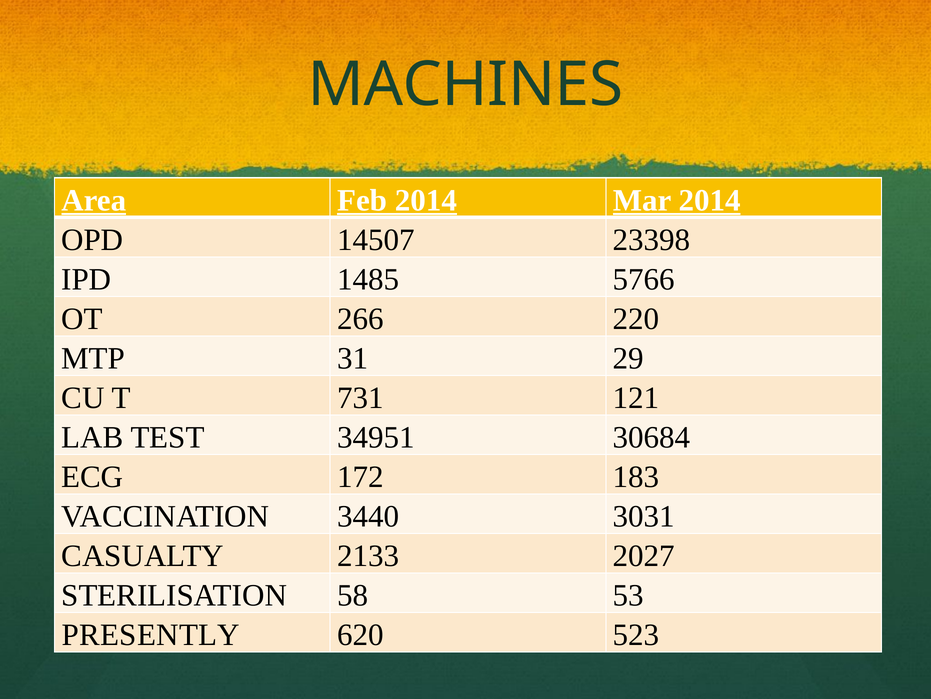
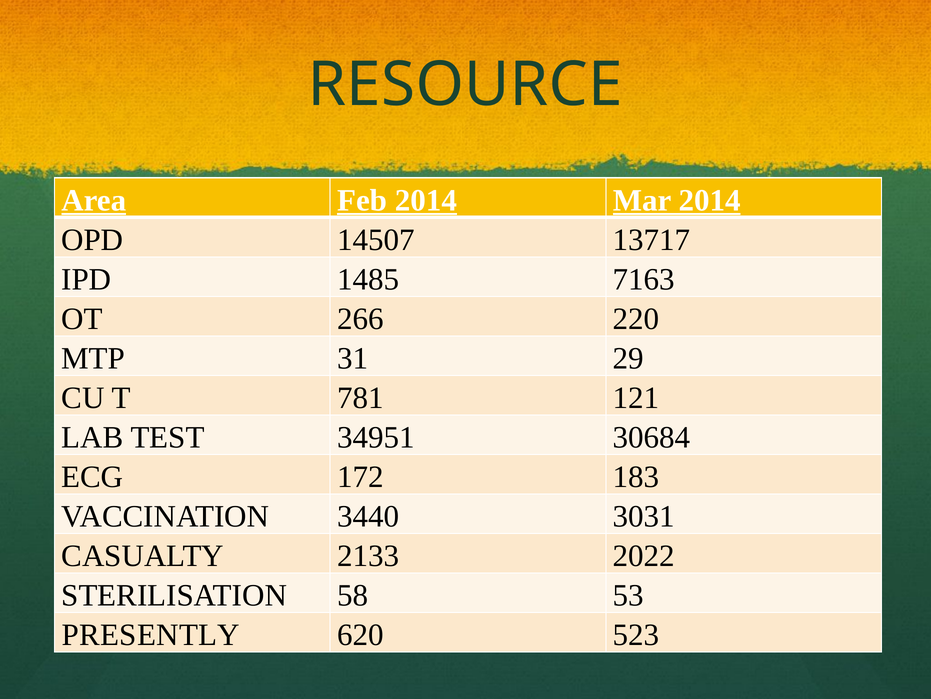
MACHINES: MACHINES -> RESOURCE (465, 85)
23398: 23398 -> 13717 (652, 240)
5766: 5766 -> 7163 (644, 279)
731: 731 -> 781 (360, 397)
2027: 2027 -> 2022 (644, 555)
